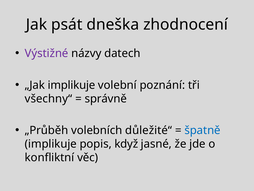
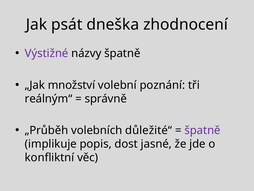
názvy datech: datech -> špatně (122, 53)
„Jak implikuje: implikuje -> množství (71, 85)
všechny“: všechny“ -> reálným“ (49, 98)
špatně colour: blue -> purple (202, 130)
když: když -> dost (126, 144)
